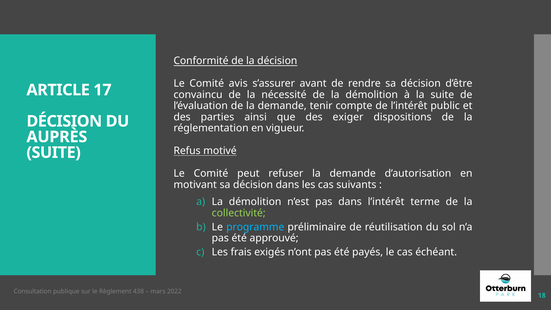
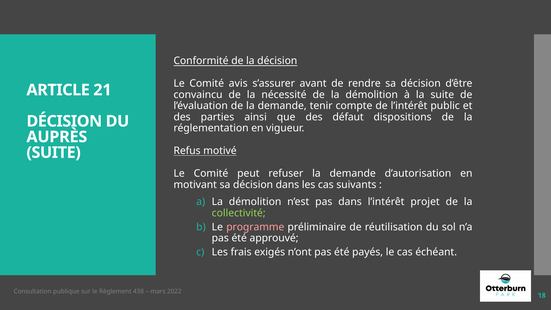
17: 17 -> 21 (102, 90)
exiger: exiger -> défaut (348, 117)
terme: terme -> projet (425, 202)
programme colour: light blue -> pink (255, 227)
